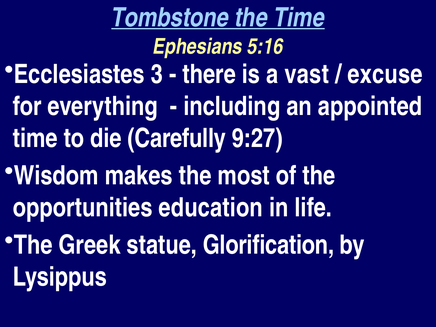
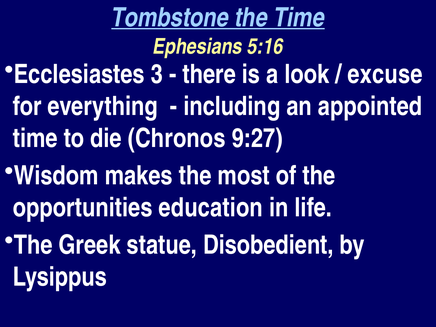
vast: vast -> look (307, 75)
Carefully: Carefully -> Chronos (177, 138)
Glorification: Glorification -> Disobedient (268, 245)
